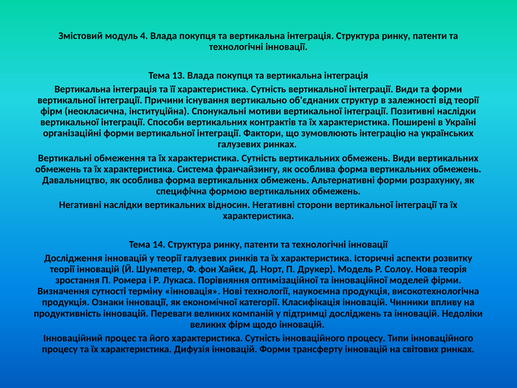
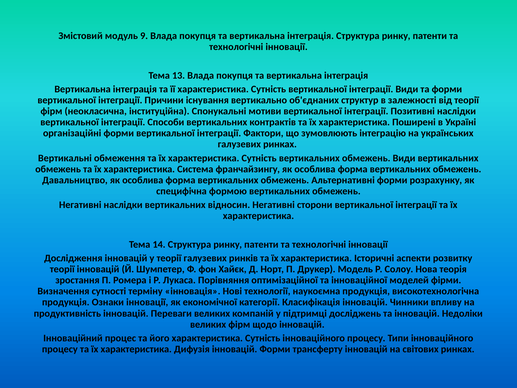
4: 4 -> 9 (144, 36)
